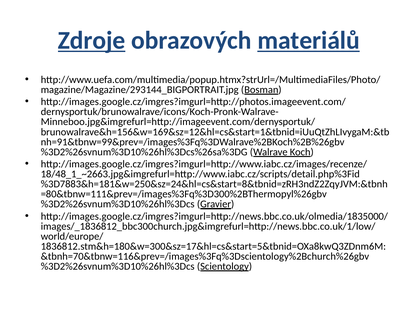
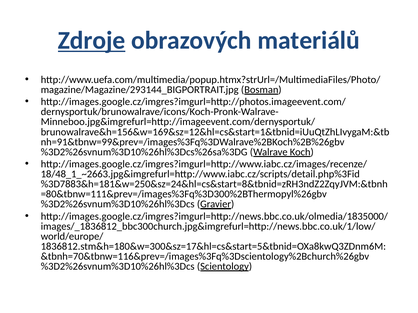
materiálů underline: present -> none (309, 40)
